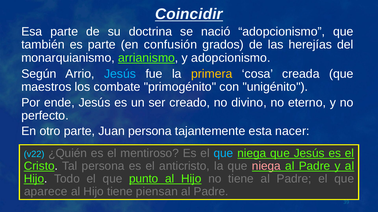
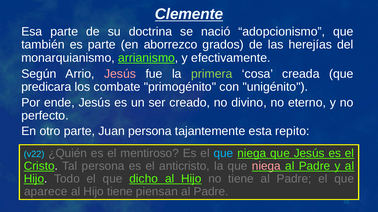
Coincidir: Coincidir -> Clemente (189, 14)
confusión: confusión -> aborrezco (171, 45)
y adopcionismo: adopcionismo -> efectivamente (231, 58)
Jesús colour: light blue -> pink (120, 74)
primera colour: yellow -> light green (212, 74)
maestros: maestros -> predicara (46, 87)
nacer: nacer -> repito (292, 132)
punto: punto -> dicho (144, 179)
